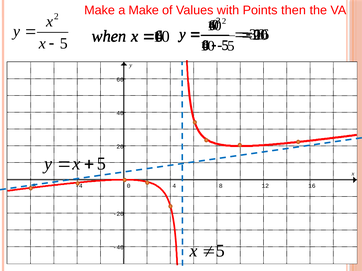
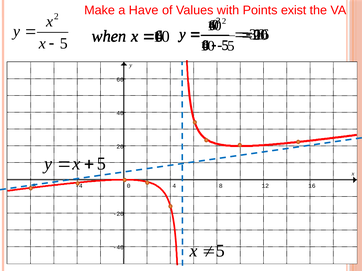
a Make: Make -> Have (144, 10)
then: then -> exist (294, 10)
